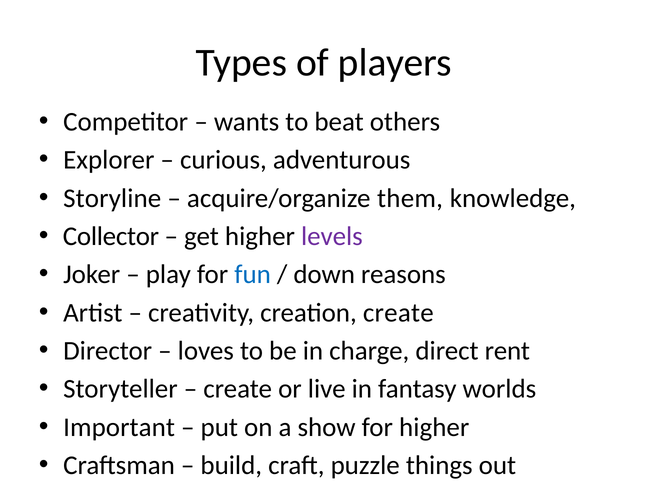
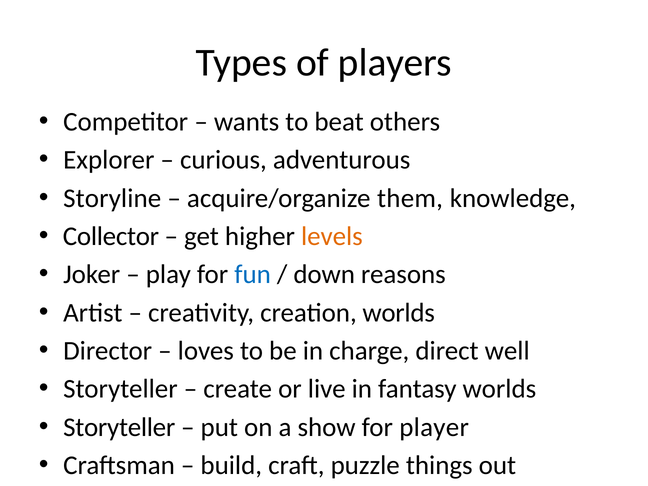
levels colour: purple -> orange (332, 236)
creation create: create -> worlds (399, 313)
rent: rent -> well (507, 351)
Important: Important -> Storyteller (119, 427)
for higher: higher -> player (434, 427)
